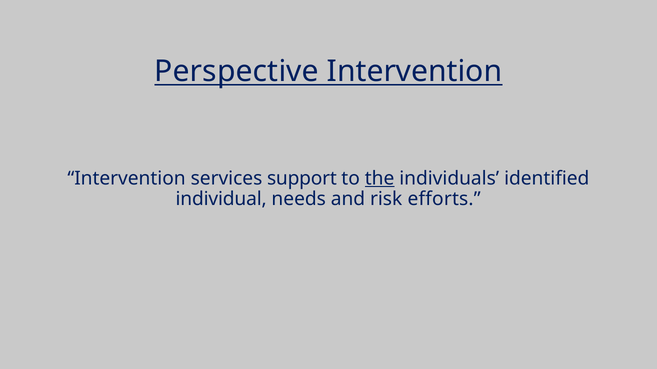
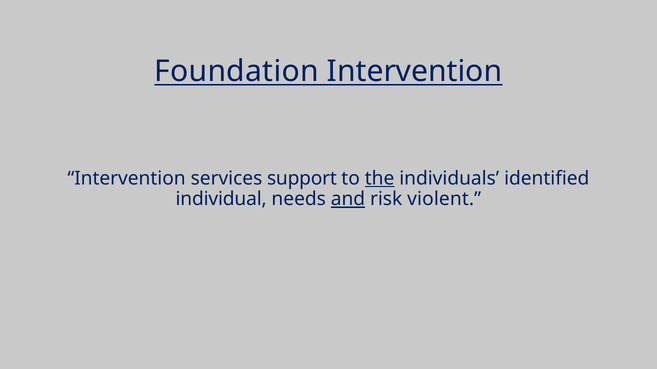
Perspective: Perspective -> Foundation (237, 71)
and underline: none -> present (348, 199)
efforts: efforts -> violent (444, 199)
